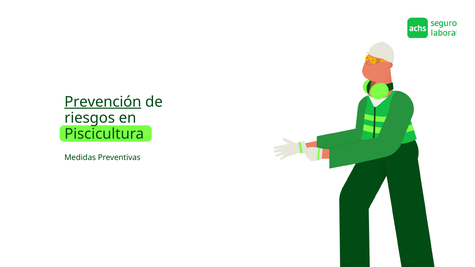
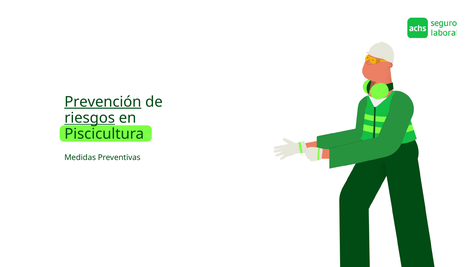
riesgos underline: none -> present (90, 118)
